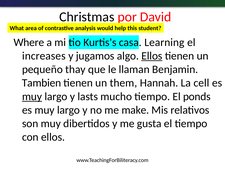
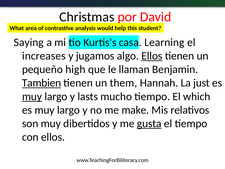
Where: Where -> Saying (29, 42)
thay: thay -> high (75, 69)
Tambien underline: none -> present (42, 83)
cell: cell -> just (202, 83)
ponds: ponds -> which (197, 96)
gusta underline: none -> present (149, 123)
